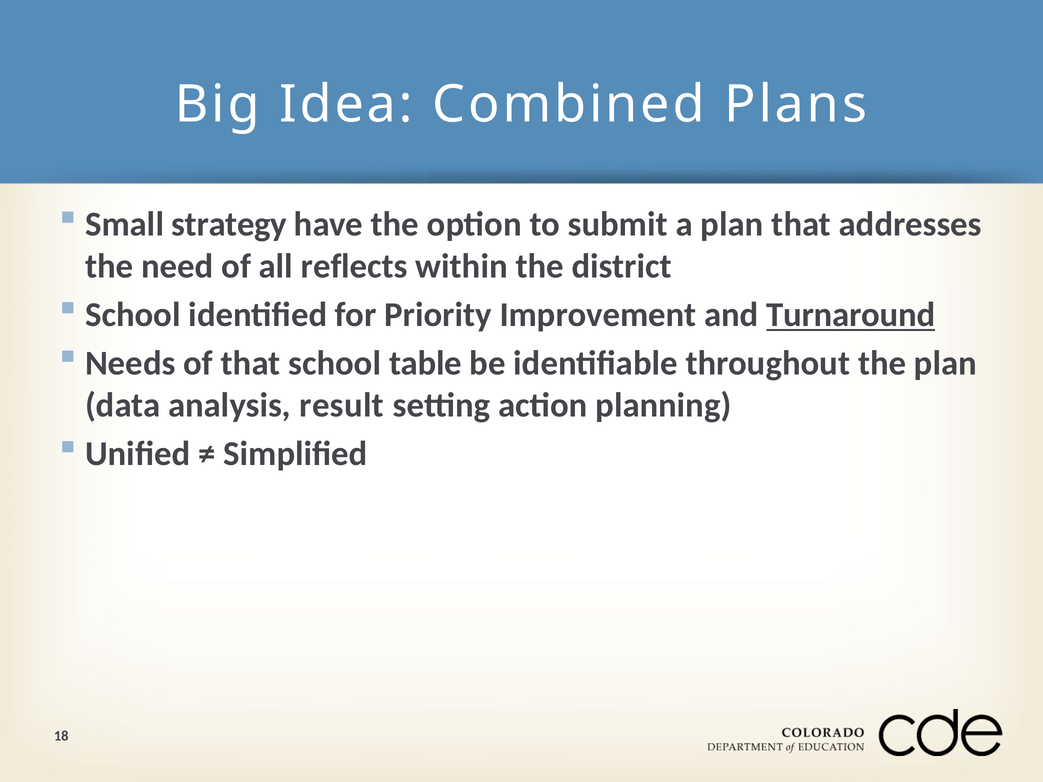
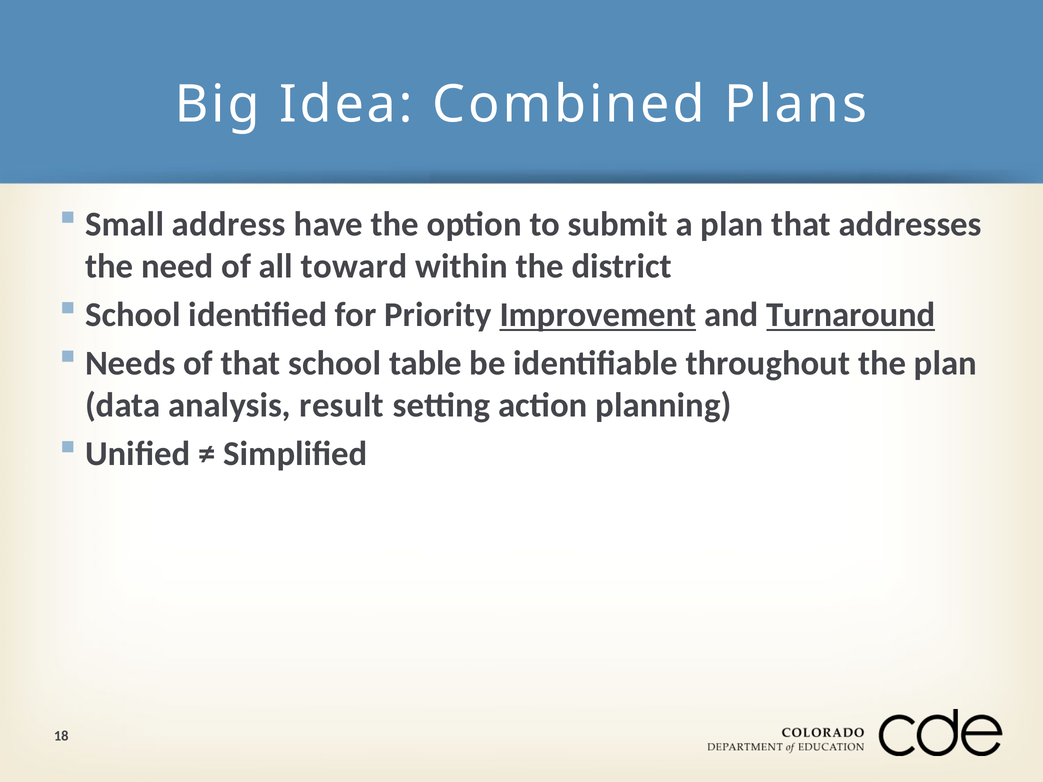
strategy: strategy -> address (229, 225)
reflects: reflects -> toward (354, 266)
Improvement underline: none -> present (598, 315)
